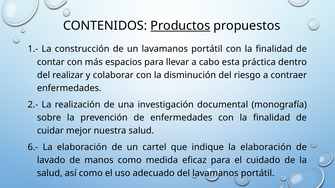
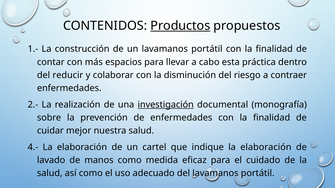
realizar: realizar -> reducir (68, 75)
investigación underline: none -> present (166, 105)
6.-: 6.- -> 4.- (33, 147)
